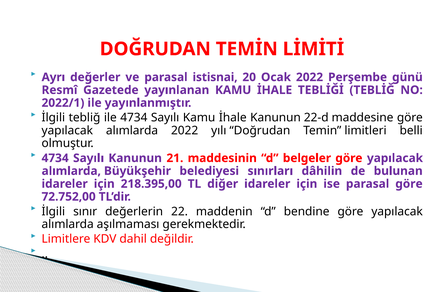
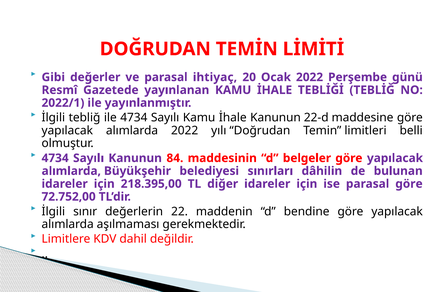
Ayrı: Ayrı -> Gibi (53, 77)
istisnai: istisnai -> ihtiyaç (215, 77)
21: 21 -> 84 (175, 158)
